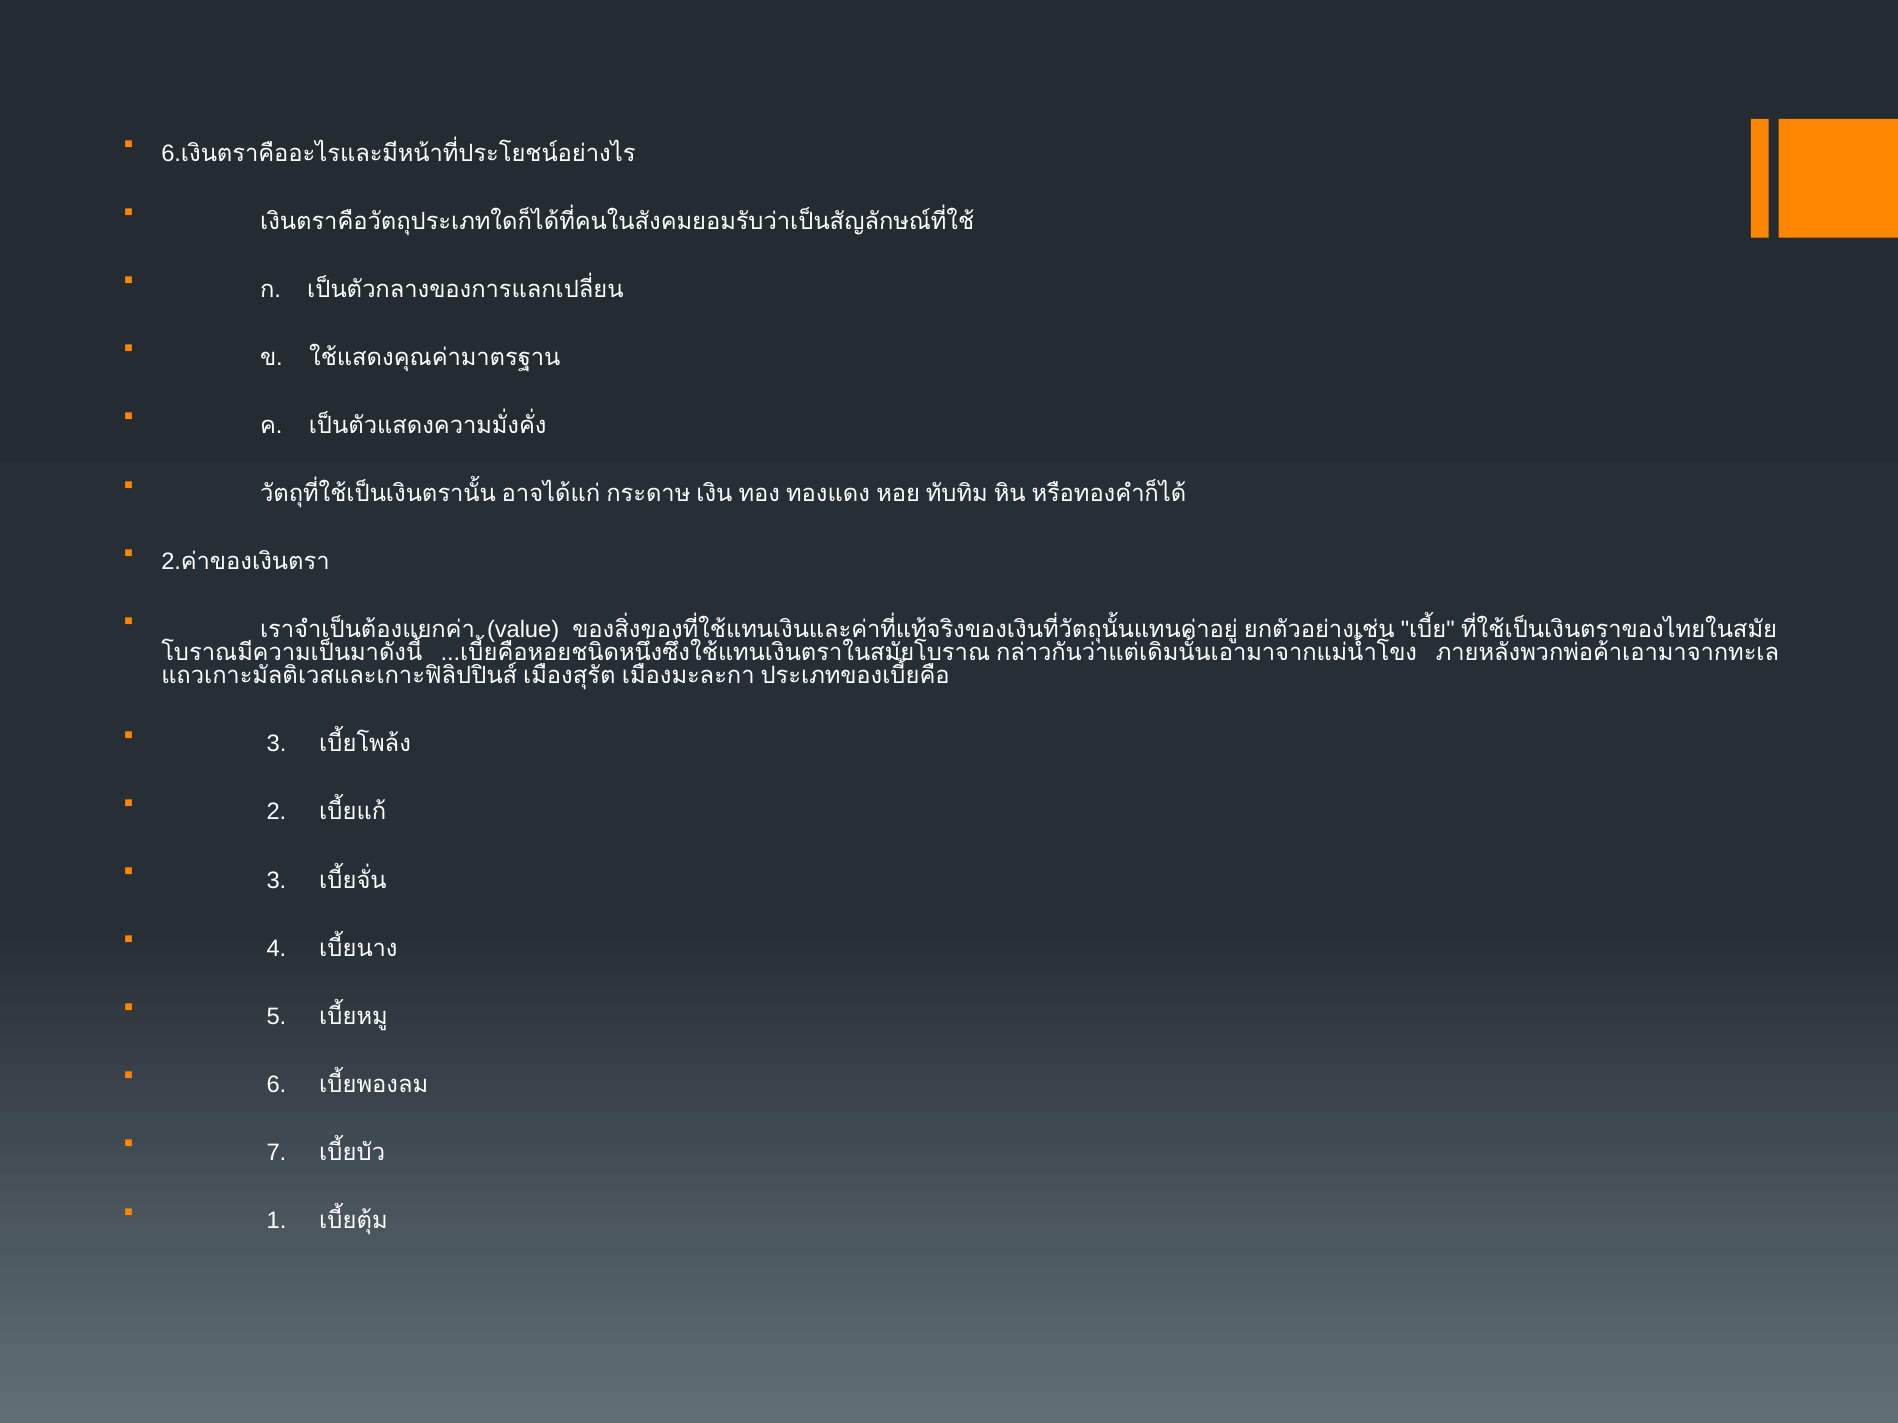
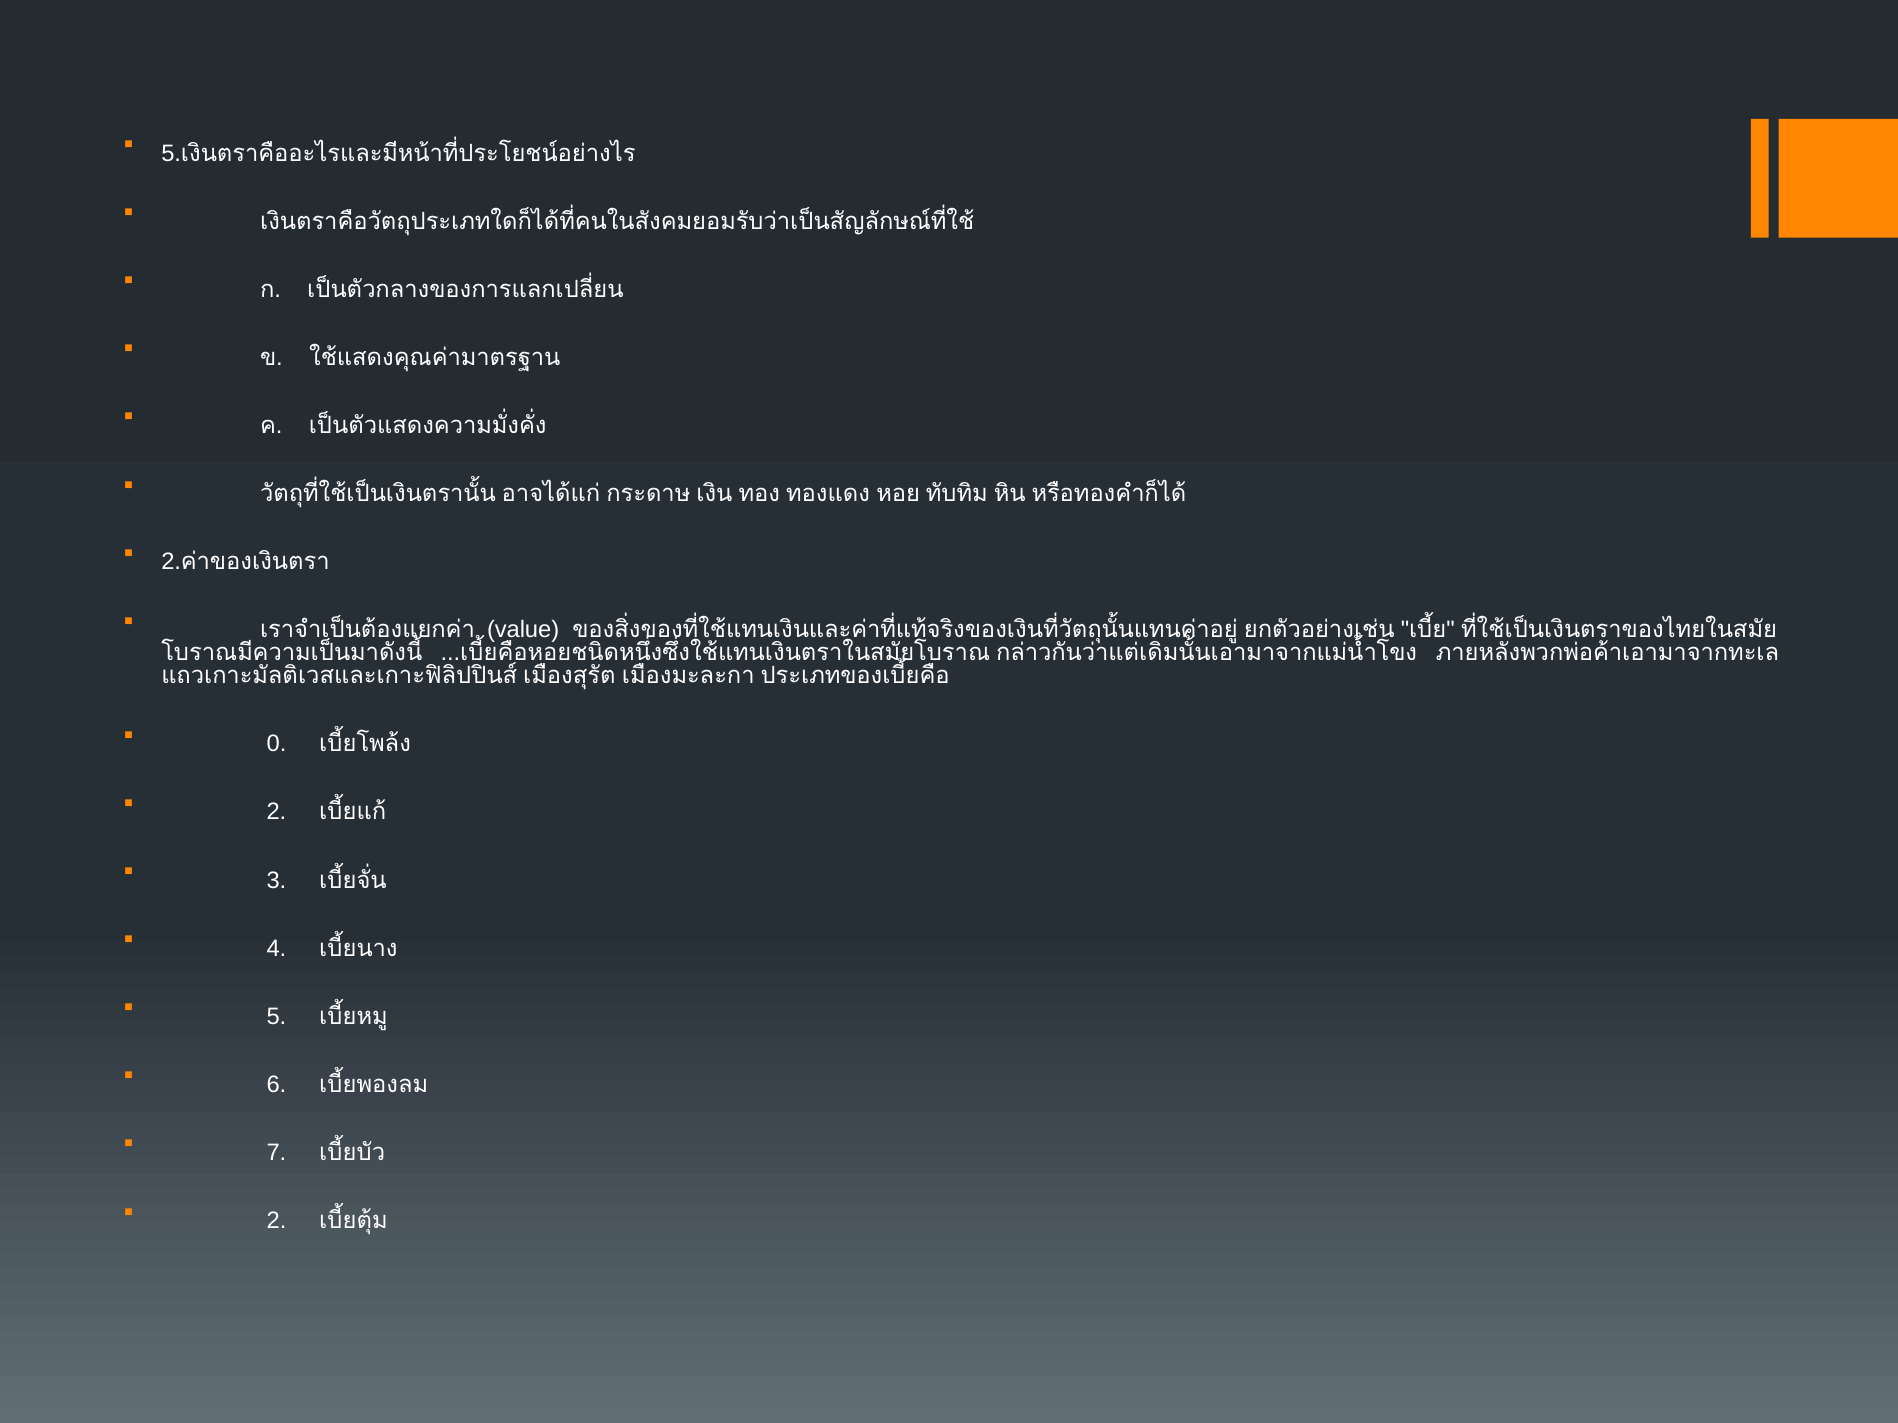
6: 6 -> 5 (171, 153)
3: 3 -> 0 (277, 744)
1: 1 -> 2 (277, 1221)
